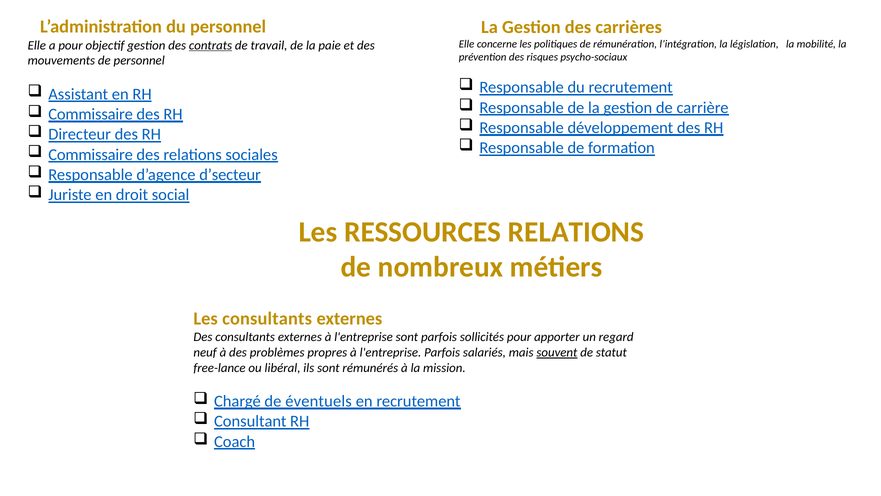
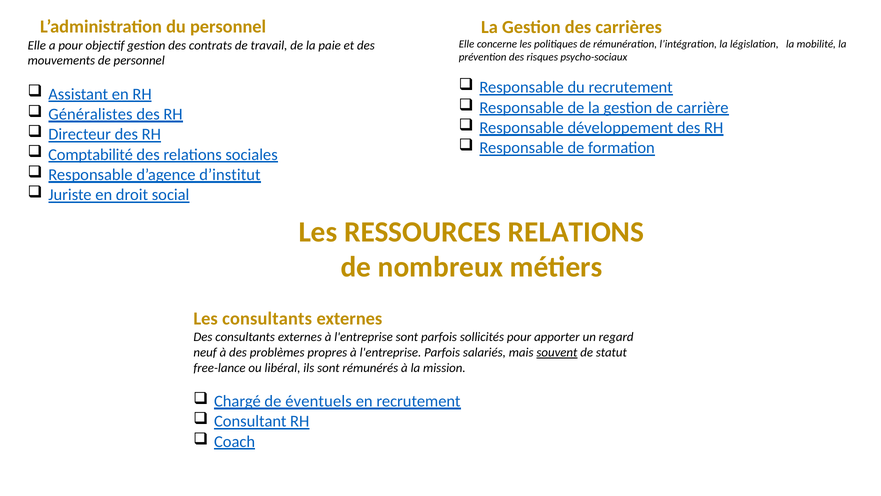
contrats underline: present -> none (211, 45)
Commissaire: Commissaire -> Généralistes (90, 114)
Commissaire: Commissaire -> Comptabilité (91, 154)
d’secteur: d’secteur -> d’institut (230, 175)
